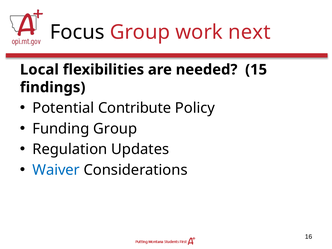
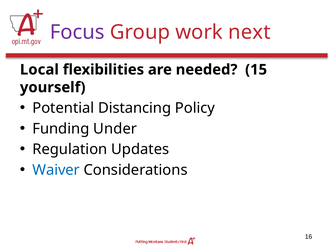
Focus colour: black -> purple (77, 32)
findings: findings -> yourself (53, 87)
Contribute: Contribute -> Distancing (135, 108)
Funding Group: Group -> Under (115, 129)
